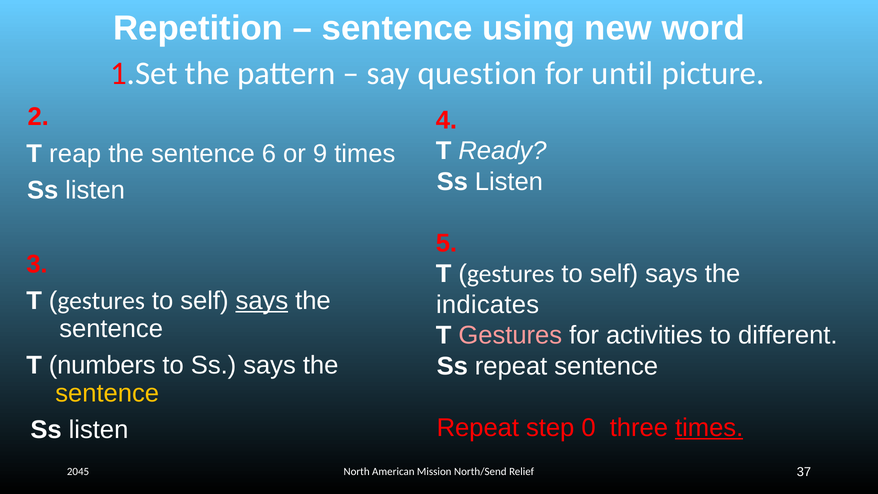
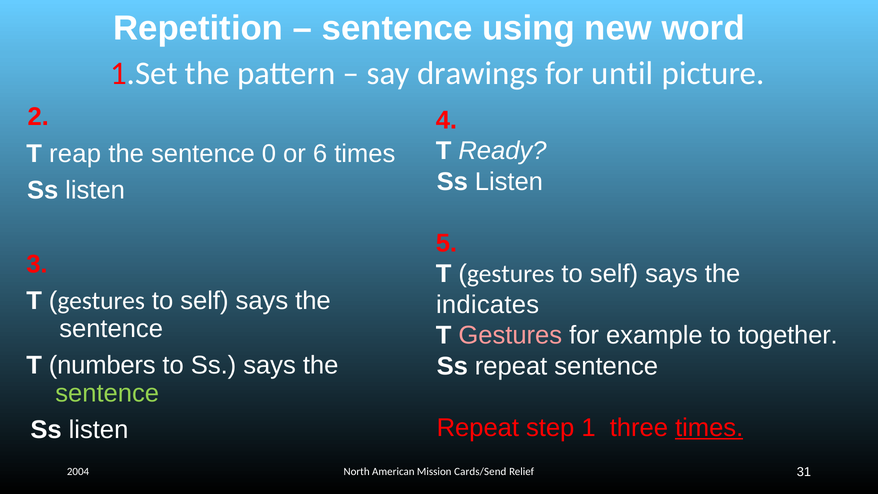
question: question -> drawings (478, 73)
6: 6 -> 0 (269, 154)
9: 9 -> 6 (320, 154)
says underline: present -> none (262, 301)
activities: activities -> example (654, 335)
different: different -> together (788, 335)
sentence colour: yellow -> light green (107, 393)
0: 0 -> 1 (589, 428)
2045: 2045 -> 2004 (78, 472)
North/Send: North/Send -> Cards/Send (480, 472)
37: 37 -> 31 (804, 472)
